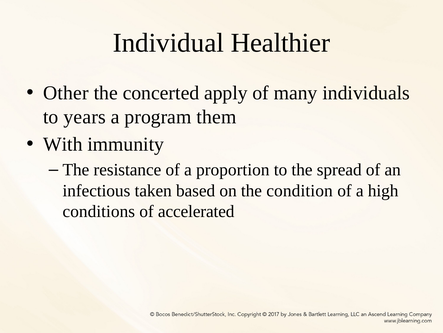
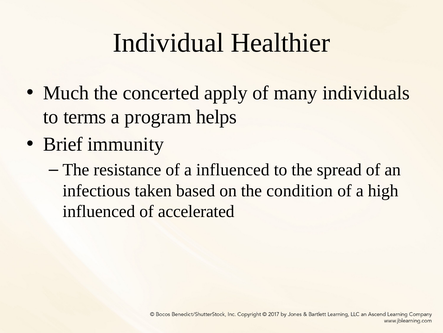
Other: Other -> Much (66, 93)
years: years -> terms (85, 117)
them: them -> helps (217, 117)
With: With -> Brief (63, 144)
a proportion: proportion -> influenced (233, 170)
conditions: conditions -> influenced (99, 211)
